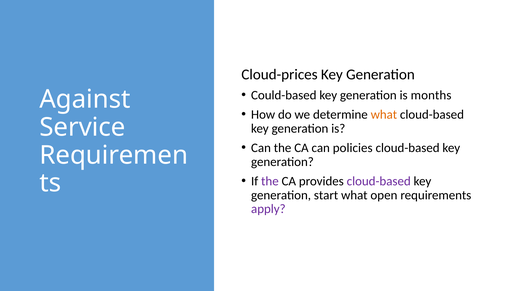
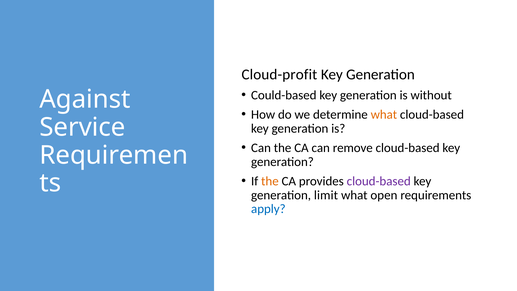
Cloud-prices: Cloud-prices -> Cloud-profit (279, 75)
months: months -> without (431, 95)
policies: policies -> remove (353, 148)
the colour: purple -> orange (270, 181)
start: start -> limit (326, 195)
apply colour: purple -> blue (268, 209)
